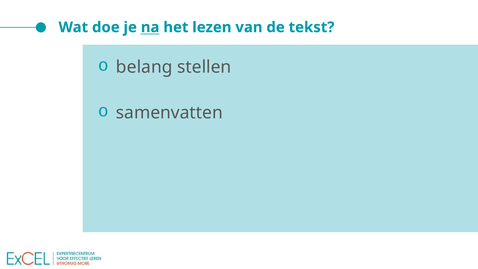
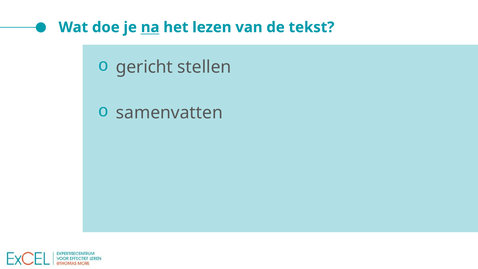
belang: belang -> gericht (144, 67)
